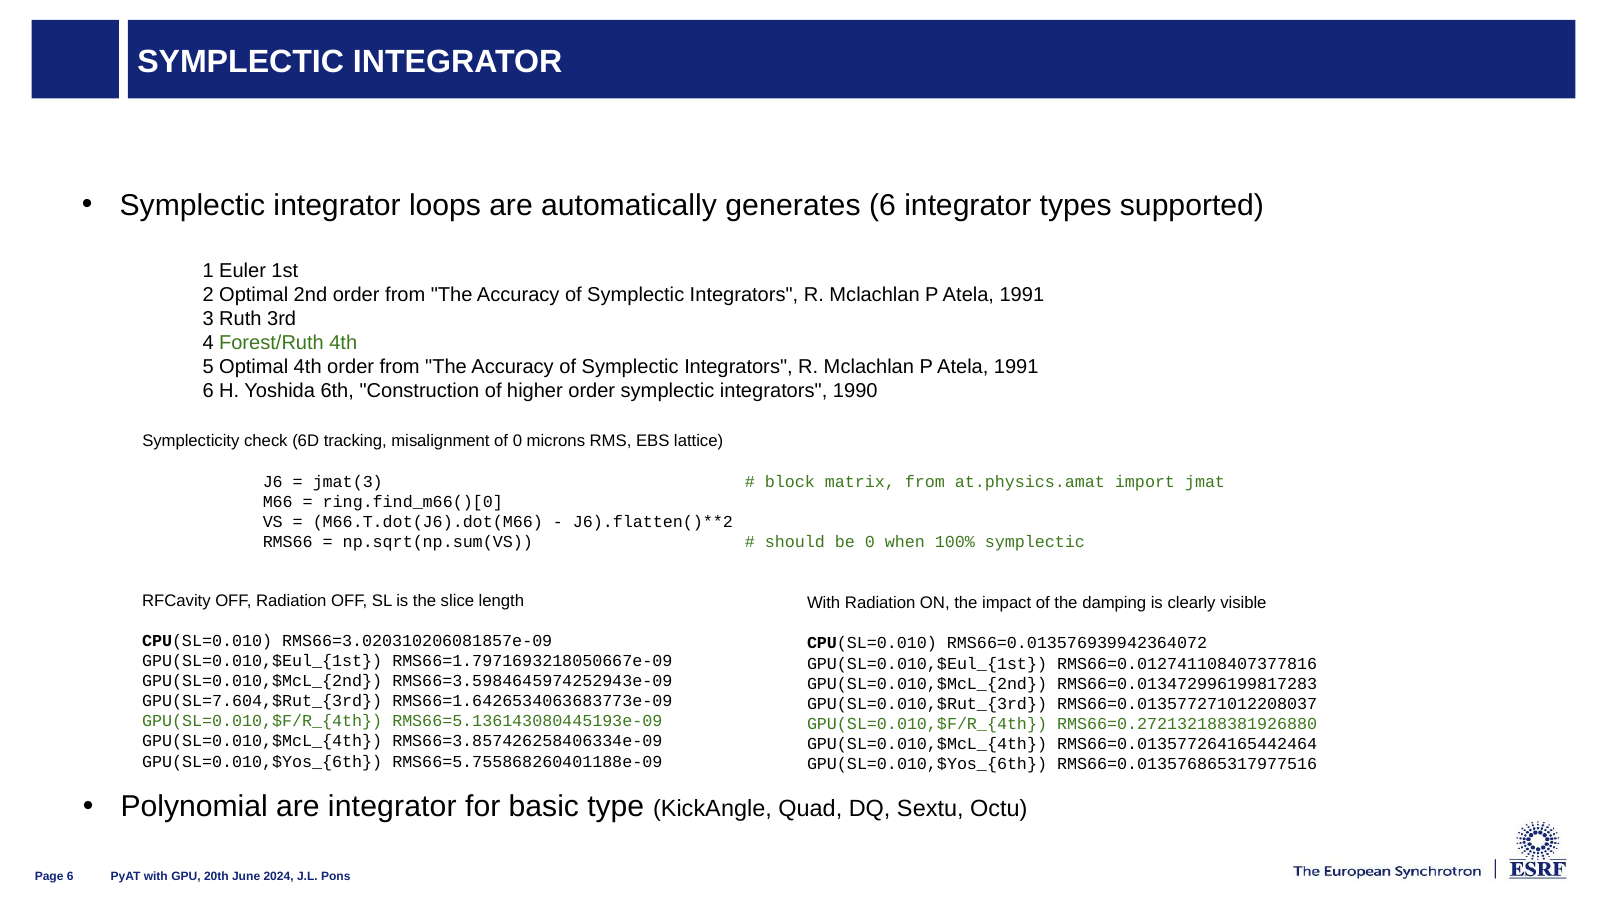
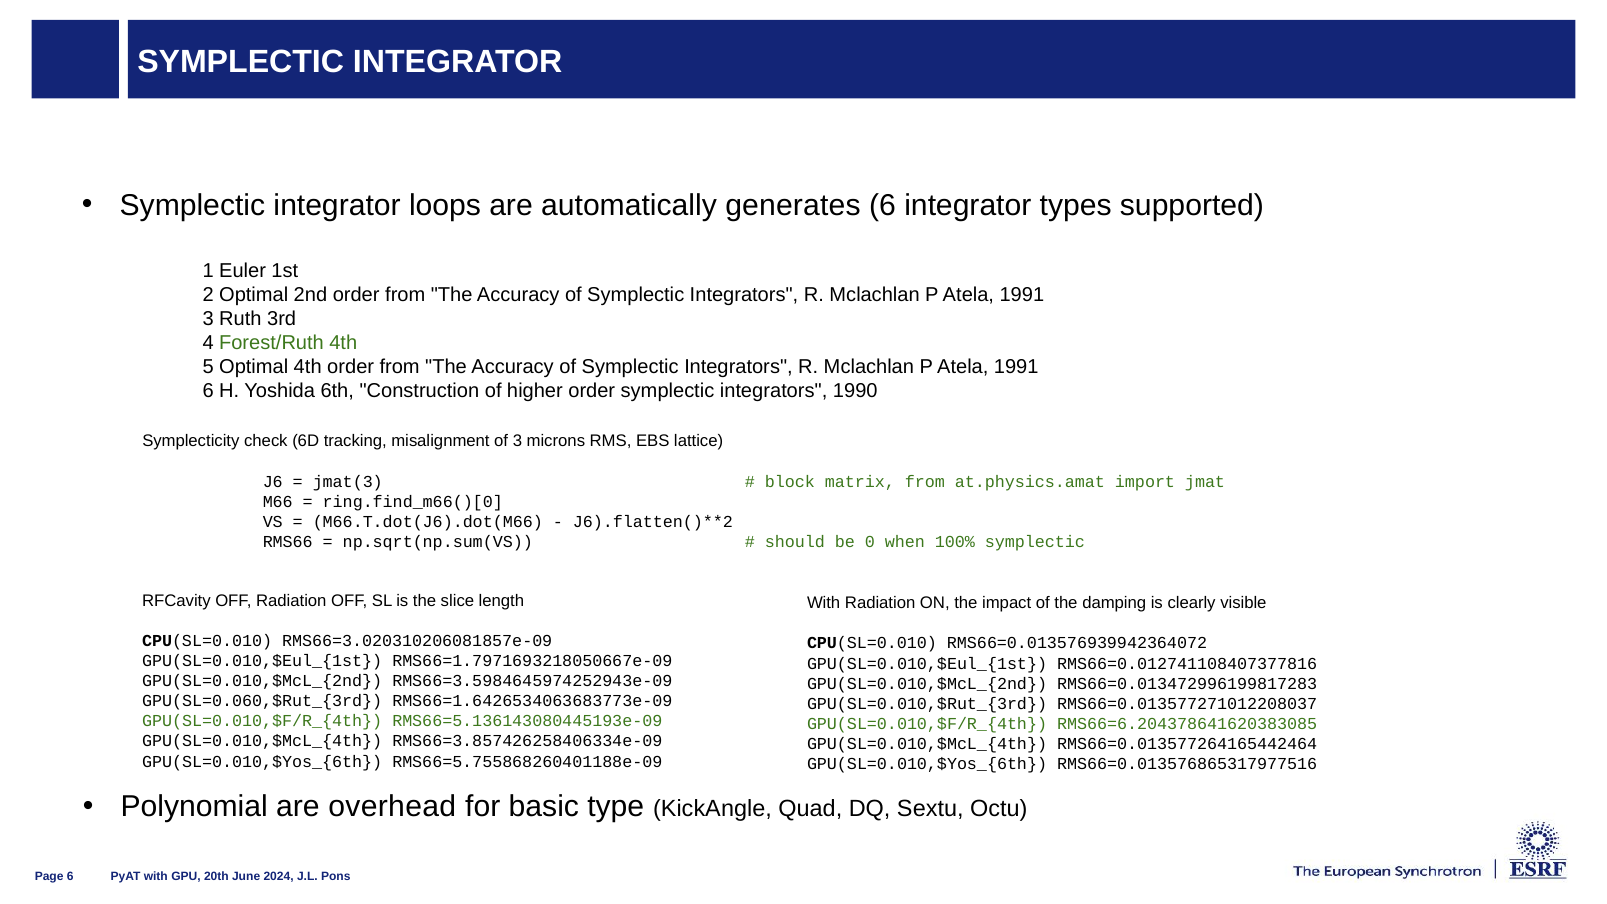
of 0: 0 -> 3 (518, 441)
GPU(SL=7.604,$Rut_{3rd: GPU(SL=7.604,$Rut_{3rd -> GPU(SL=0.060,$Rut_{3rd (262, 701)
RMS66=0.272132188381926880: RMS66=0.272132188381926880 -> RMS66=6.204378641620383085 (1187, 724)
are integrator: integrator -> overhead (392, 807)
